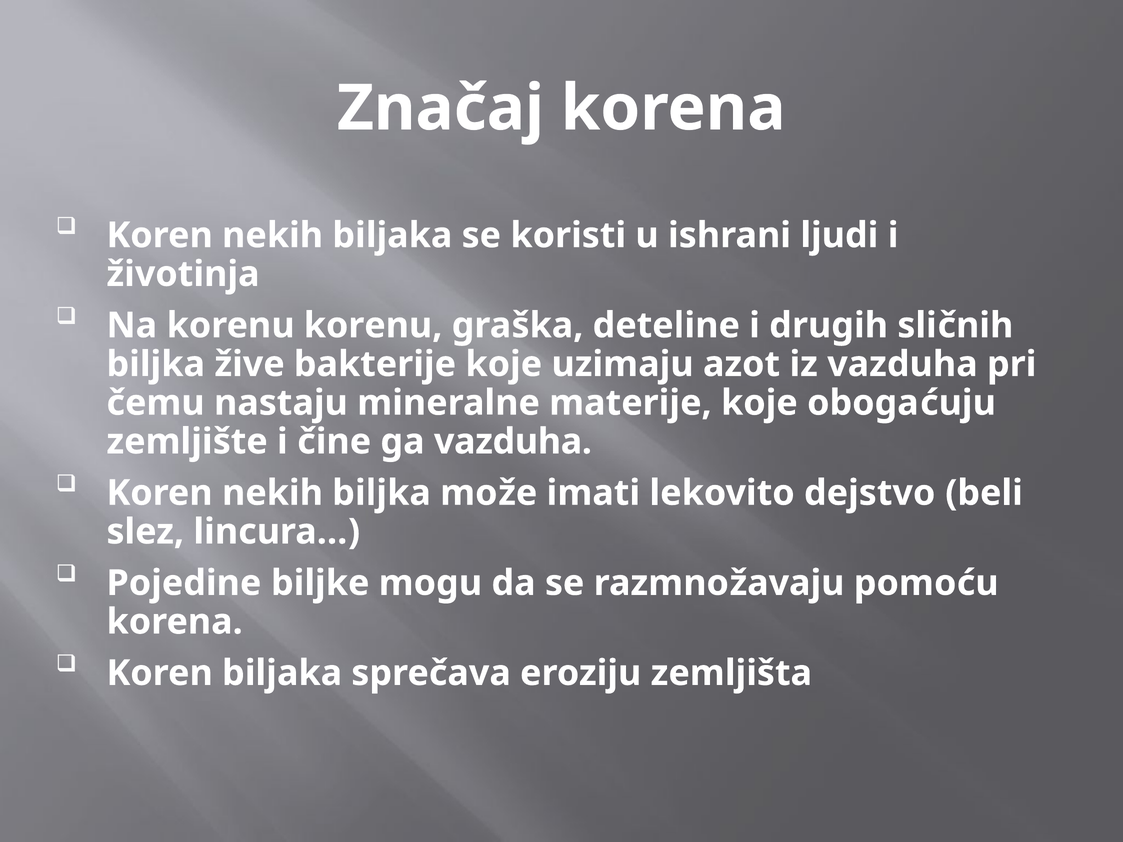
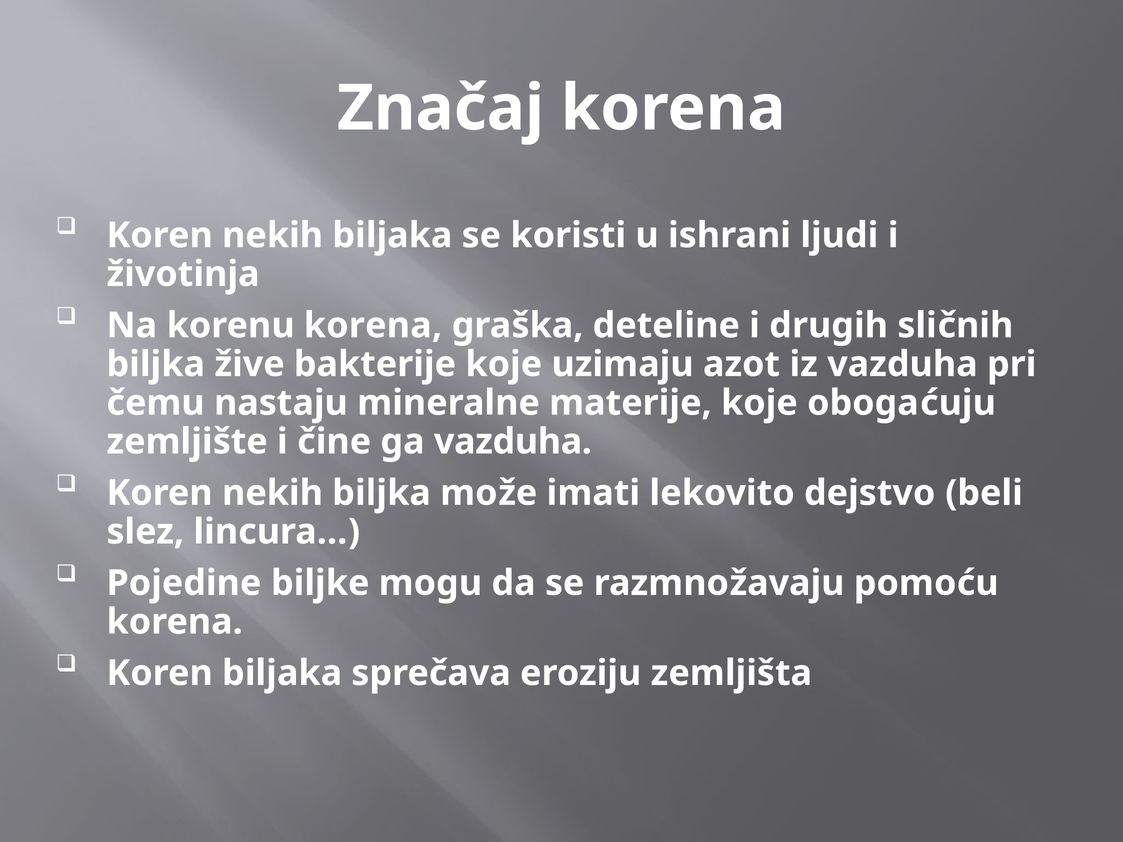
korenu korenu: korenu -> korena (373, 326)
